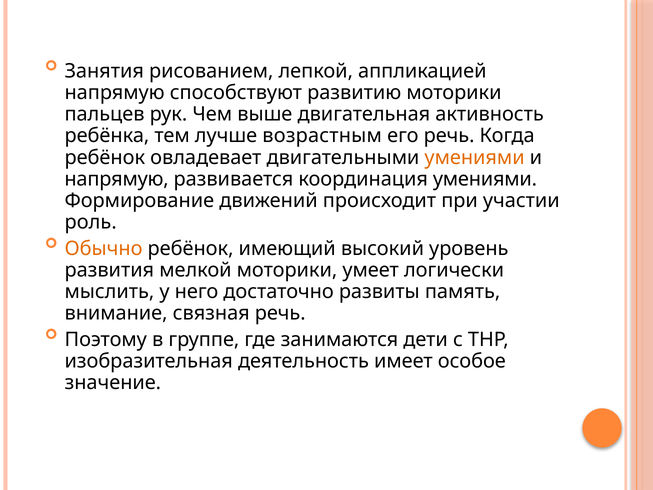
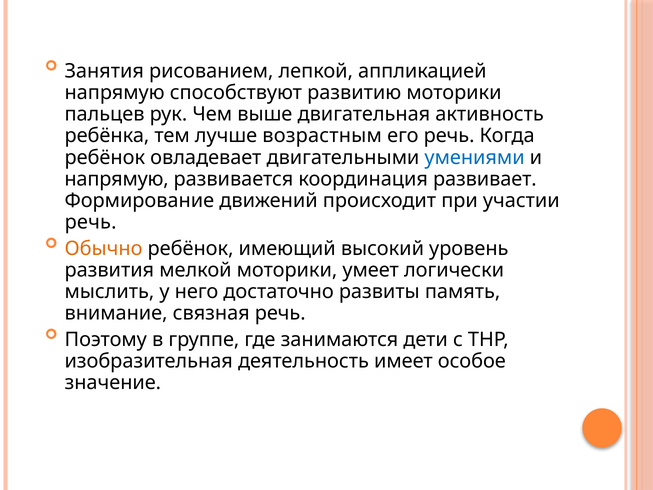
умениями colour: orange -> blue (475, 157)
координация умениями: умениями -> развивает (485, 179)
роль: роль -> речь (91, 222)
